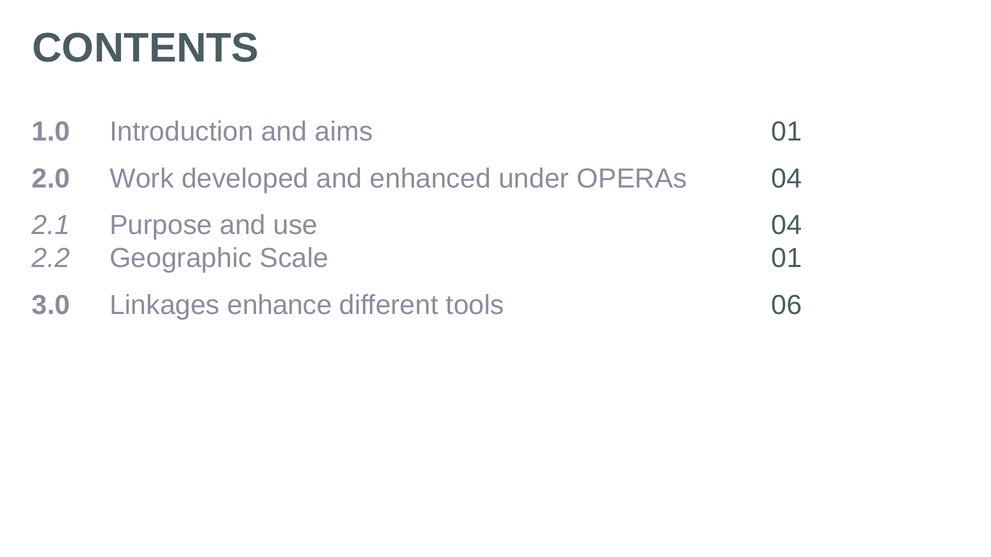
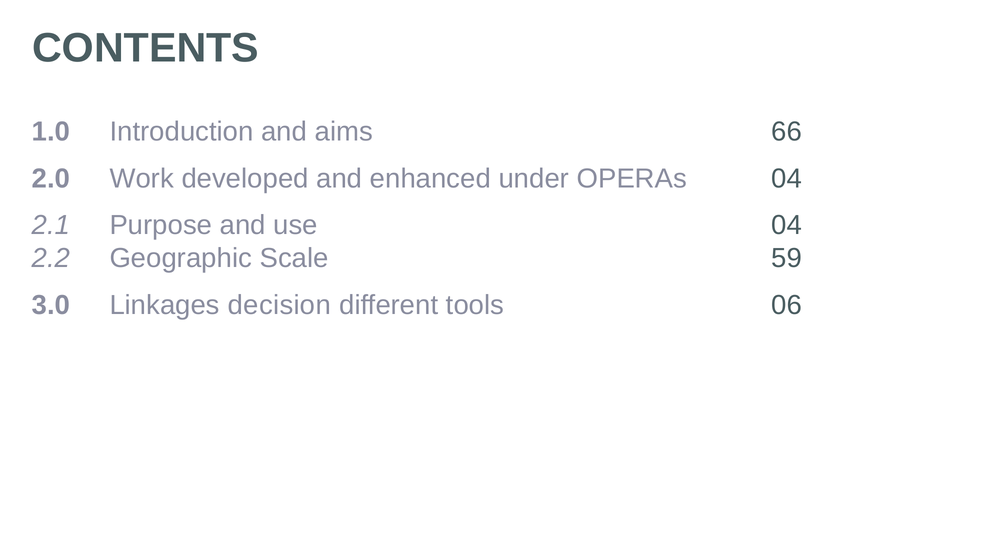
aims 01: 01 -> 66 (787, 132)
Scale 01: 01 -> 59 (787, 259)
enhance: enhance -> decision (279, 305)
